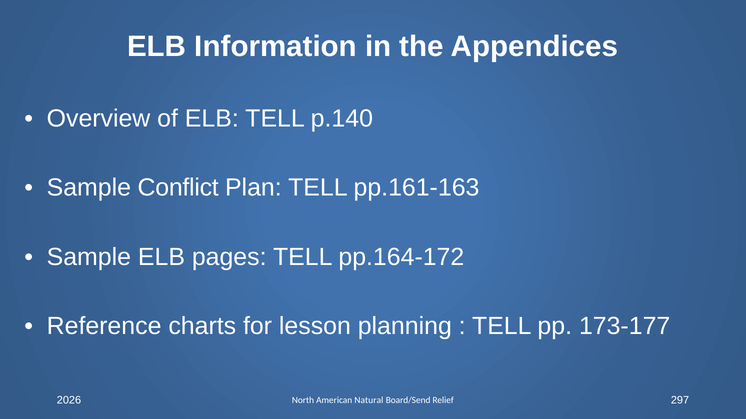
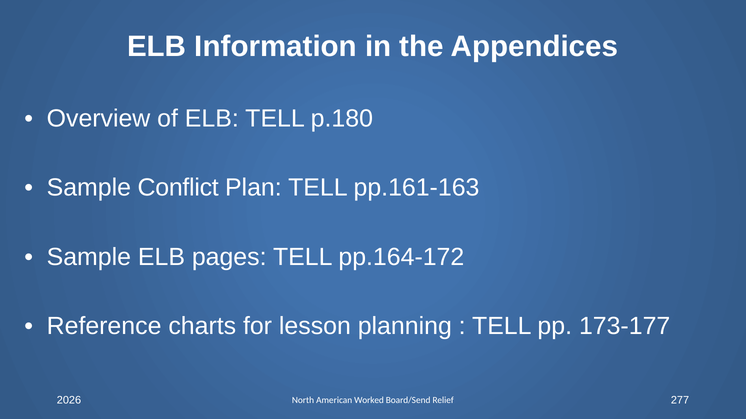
p.140: p.140 -> p.180 (342, 119)
Natural: Natural -> Worked (369, 401)
297: 297 -> 277 (680, 401)
